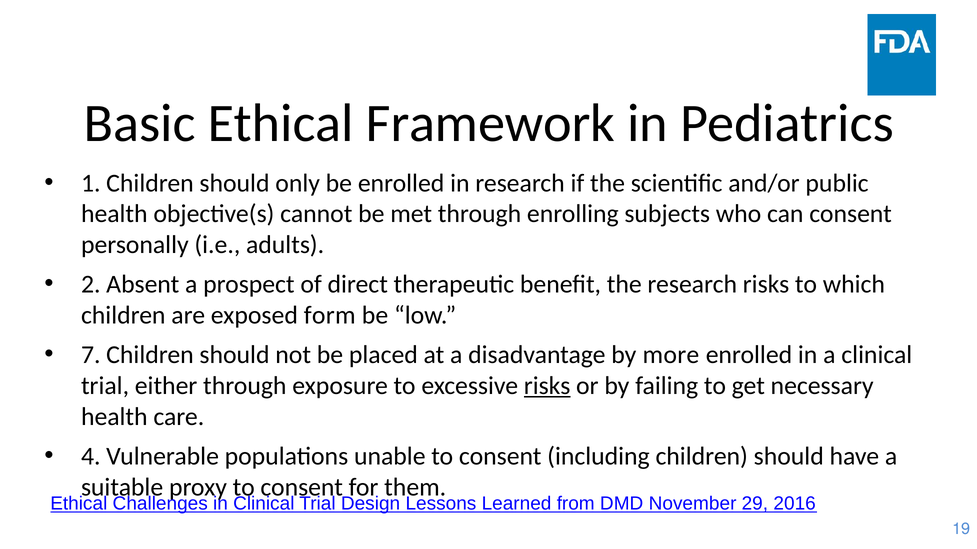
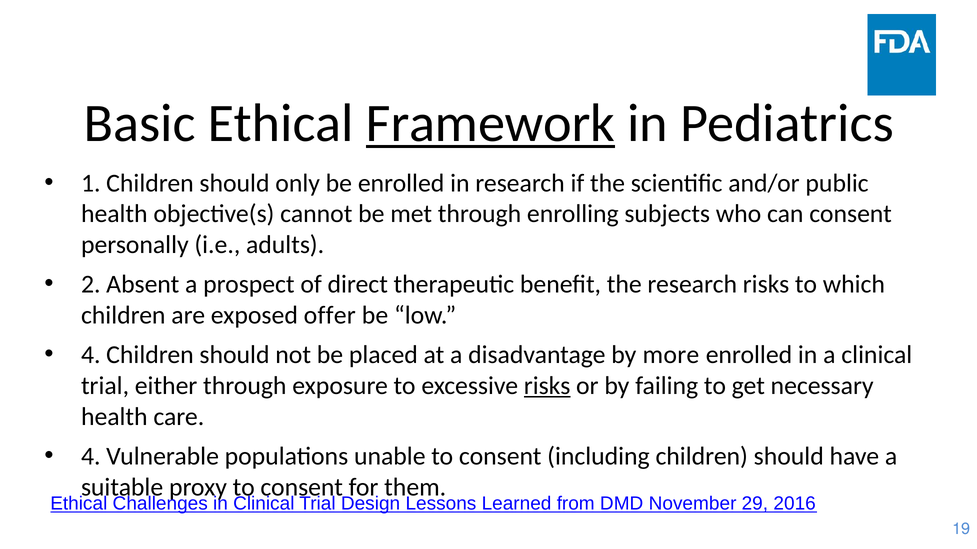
Framework underline: none -> present (490, 123)
form: form -> offer (330, 316)
7: 7 -> 4 (91, 355)
